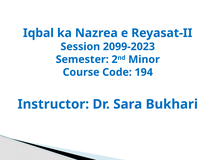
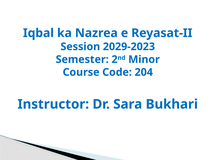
2099-2023: 2099-2023 -> 2029-2023 (129, 47)
194: 194 -> 204 (144, 72)
